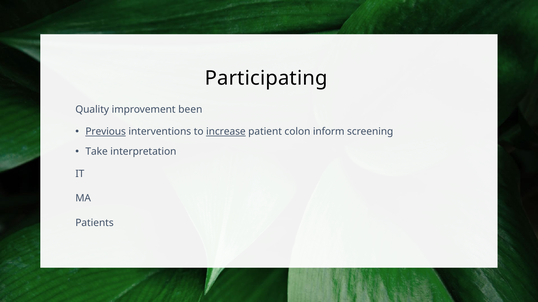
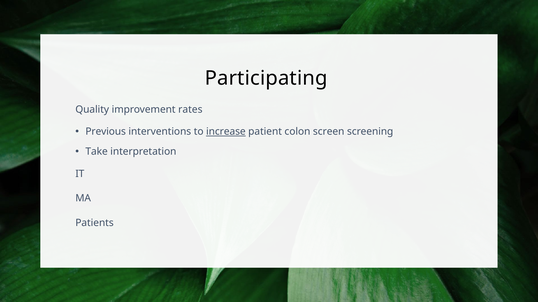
been: been -> rates (190, 110)
Previous underline: present -> none (106, 132)
inform: inform -> screen (329, 132)
